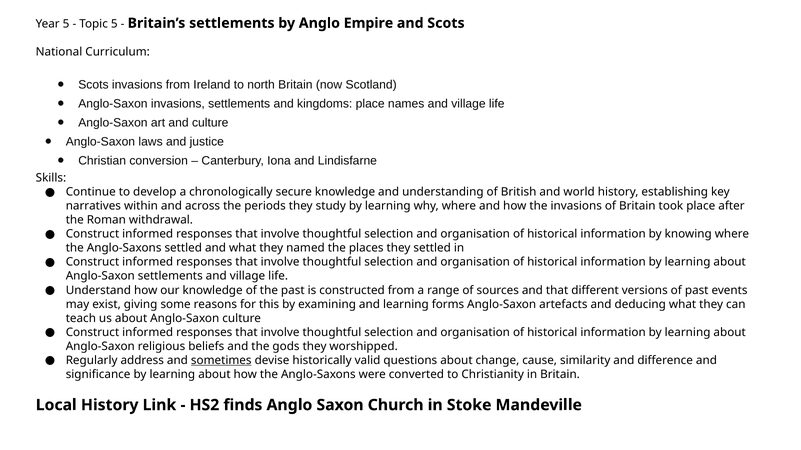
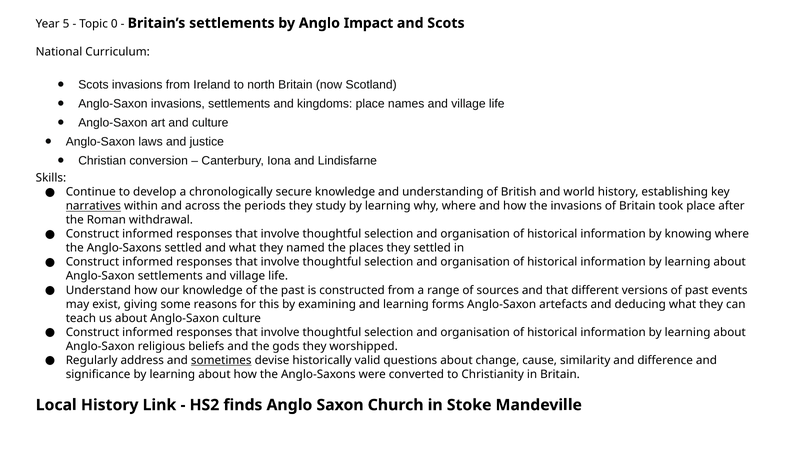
Topic 5: 5 -> 0 (114, 24)
Empire: Empire -> Impact (369, 23)
narratives underline: none -> present (93, 206)
